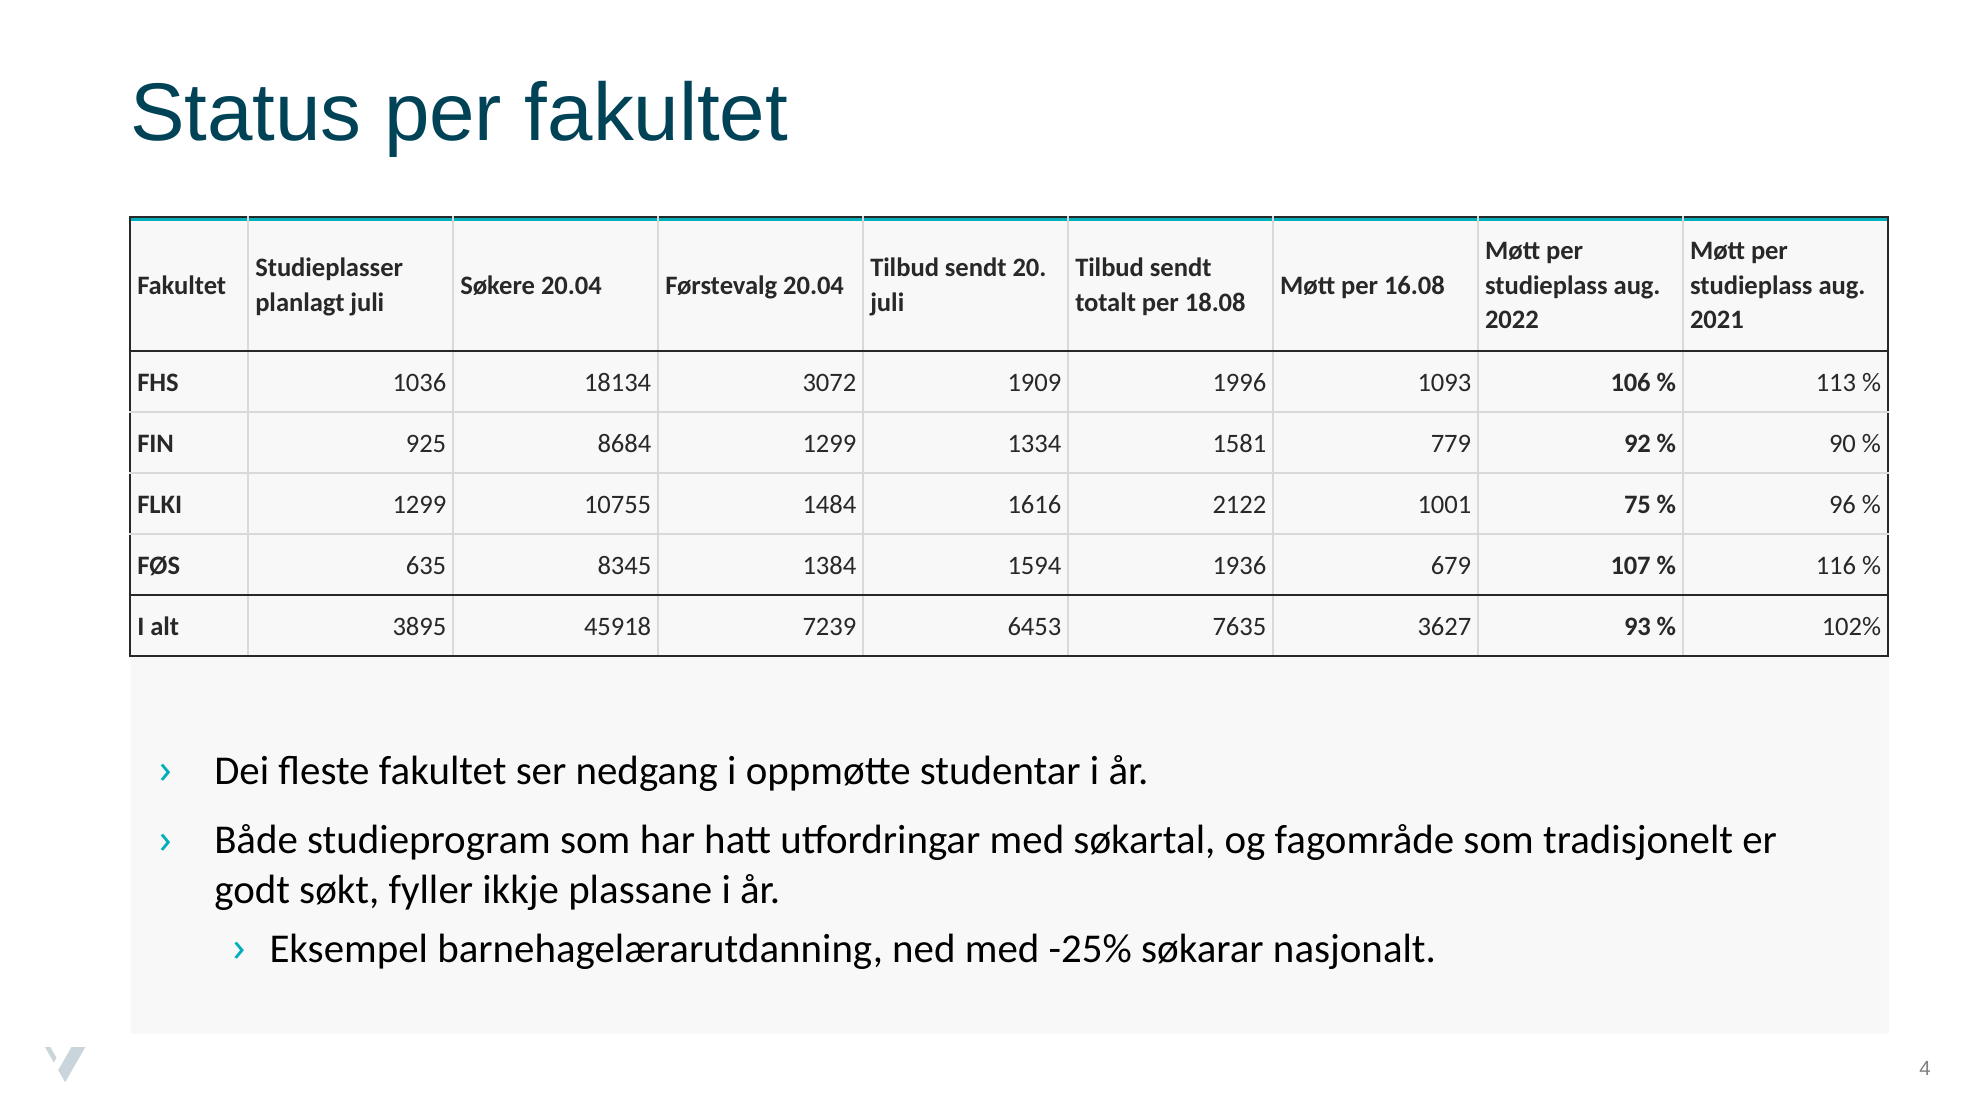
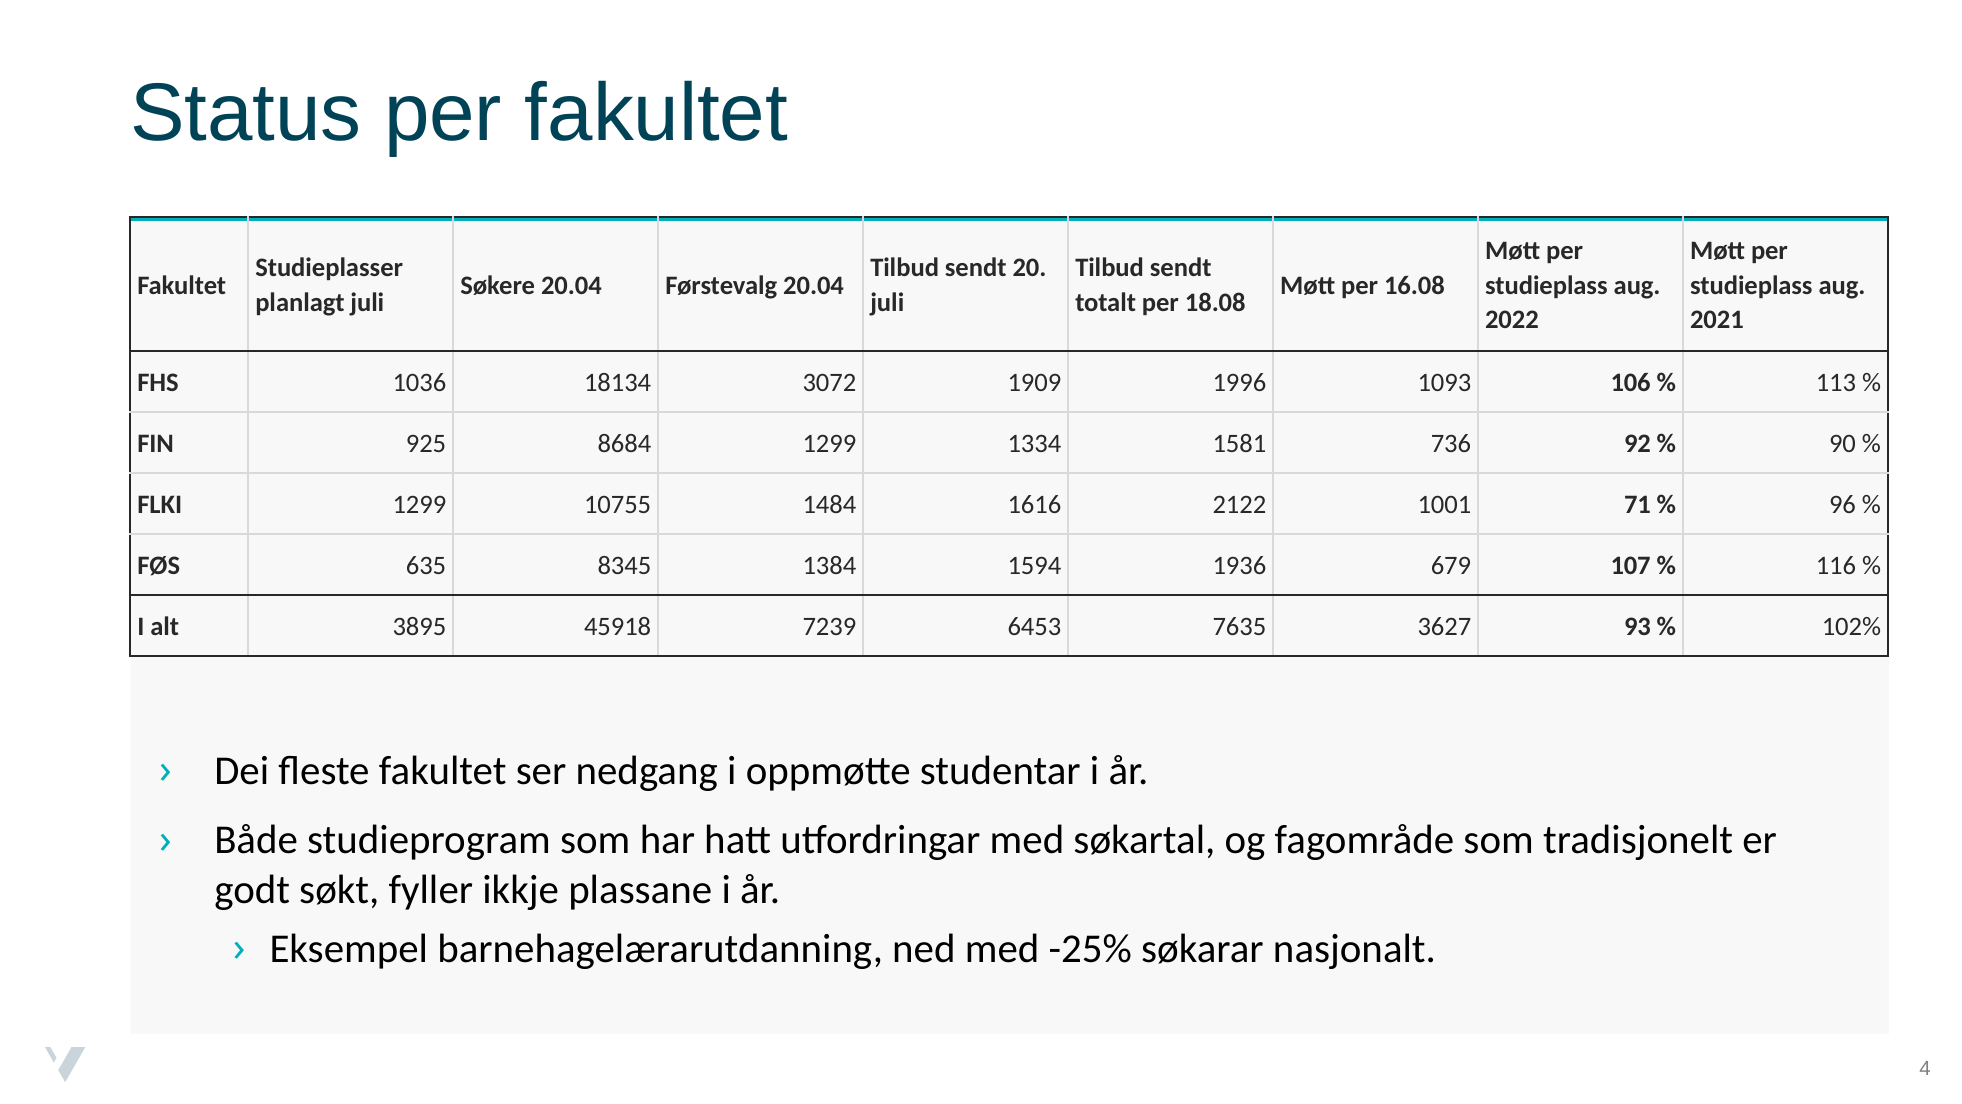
779: 779 -> 736 (1451, 444)
75: 75 -> 71 (1637, 505)
